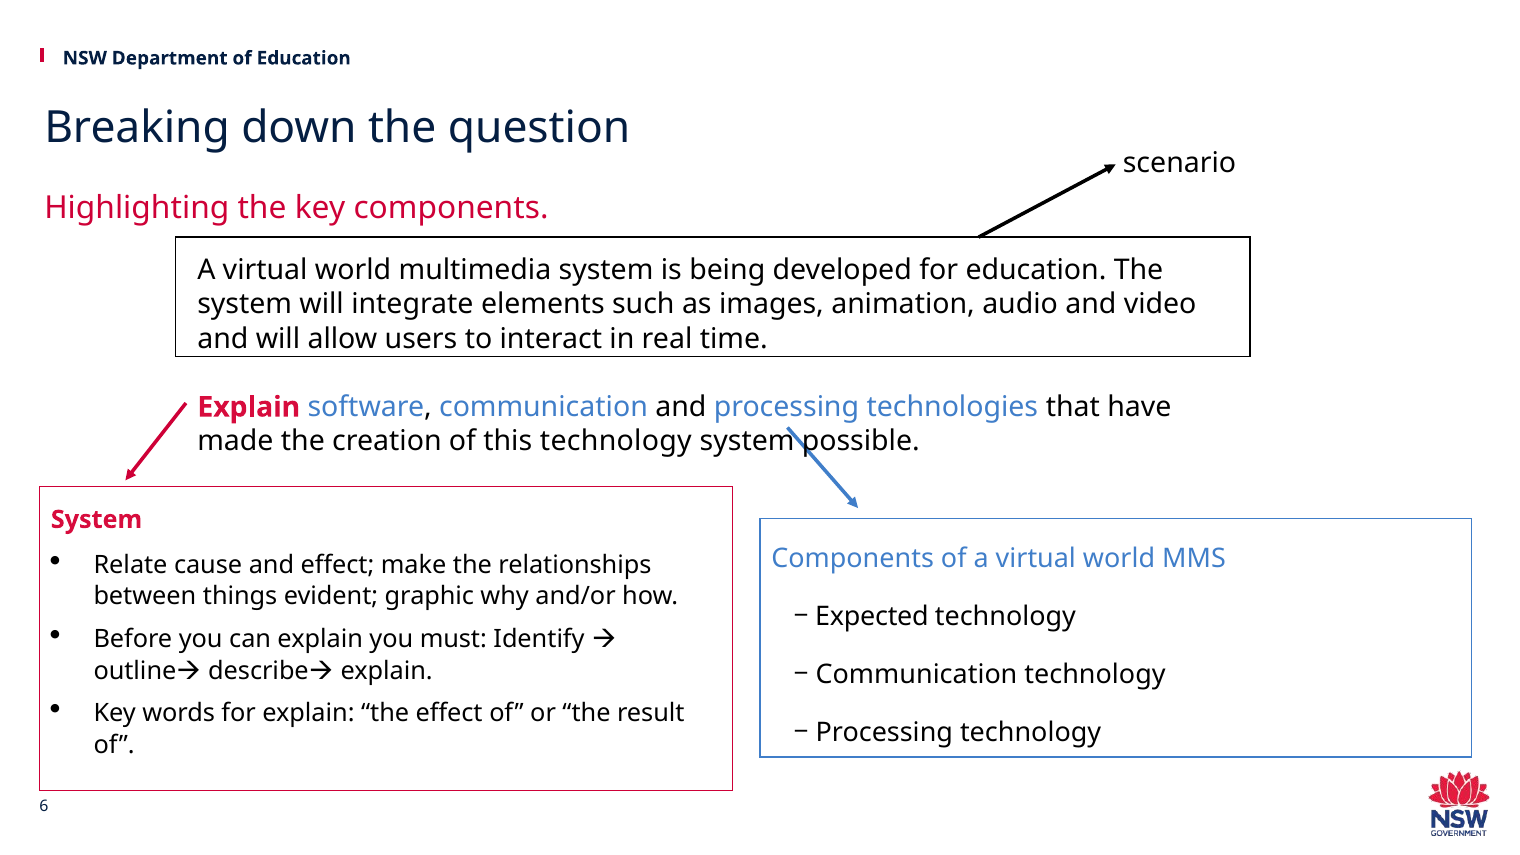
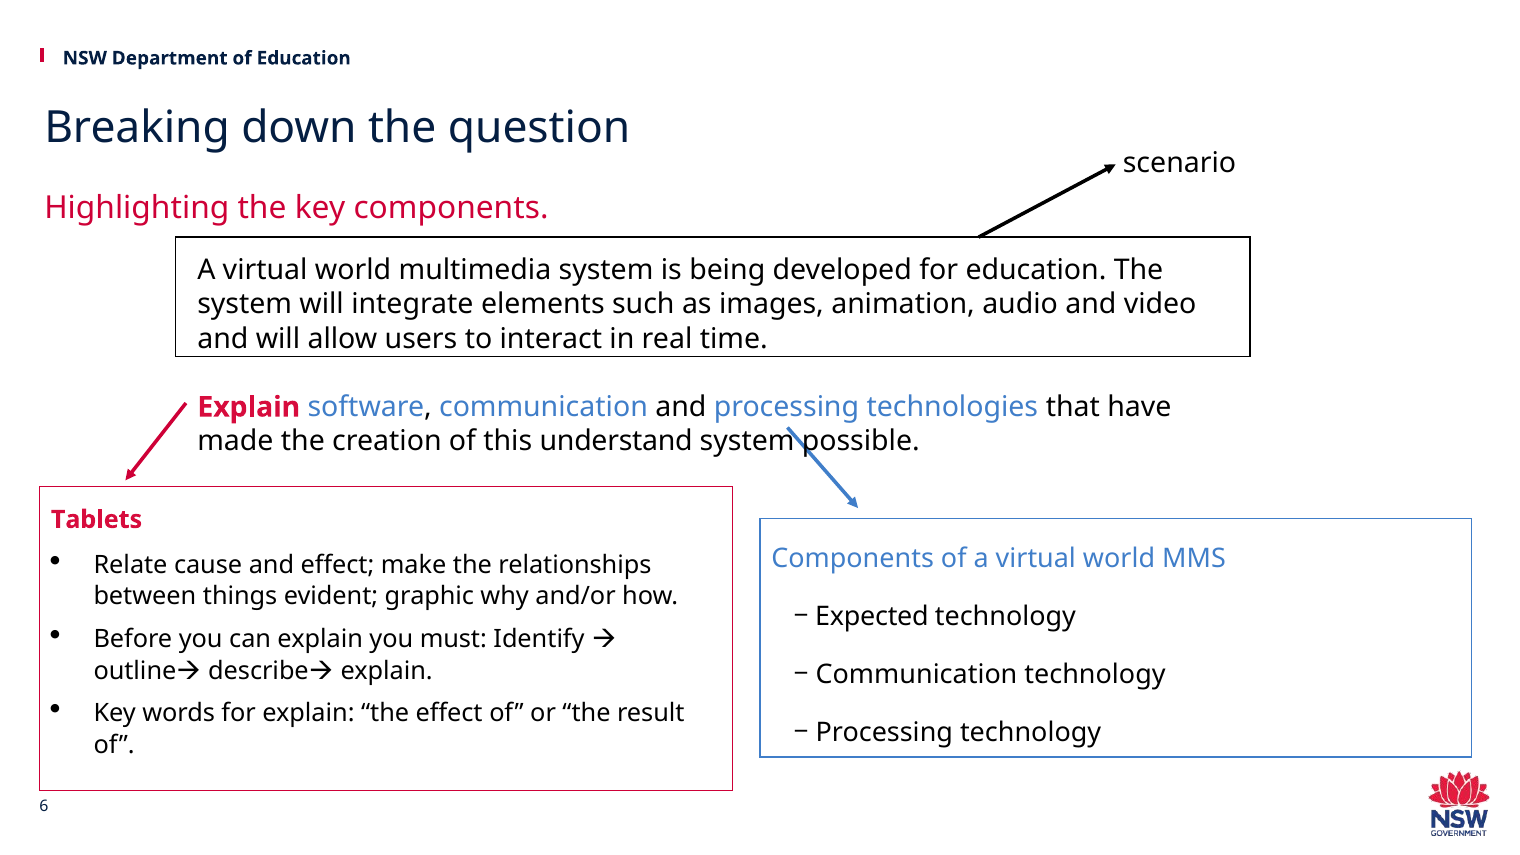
this technology: technology -> understand (616, 441)
System: System -> Tablets (96, 520)
